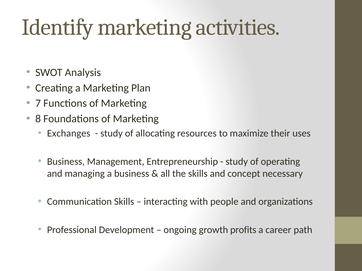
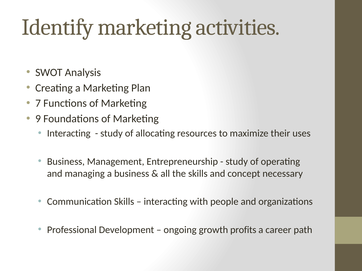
8: 8 -> 9 (38, 119)
Exchanges: Exchanges -> Interacting (69, 134)
